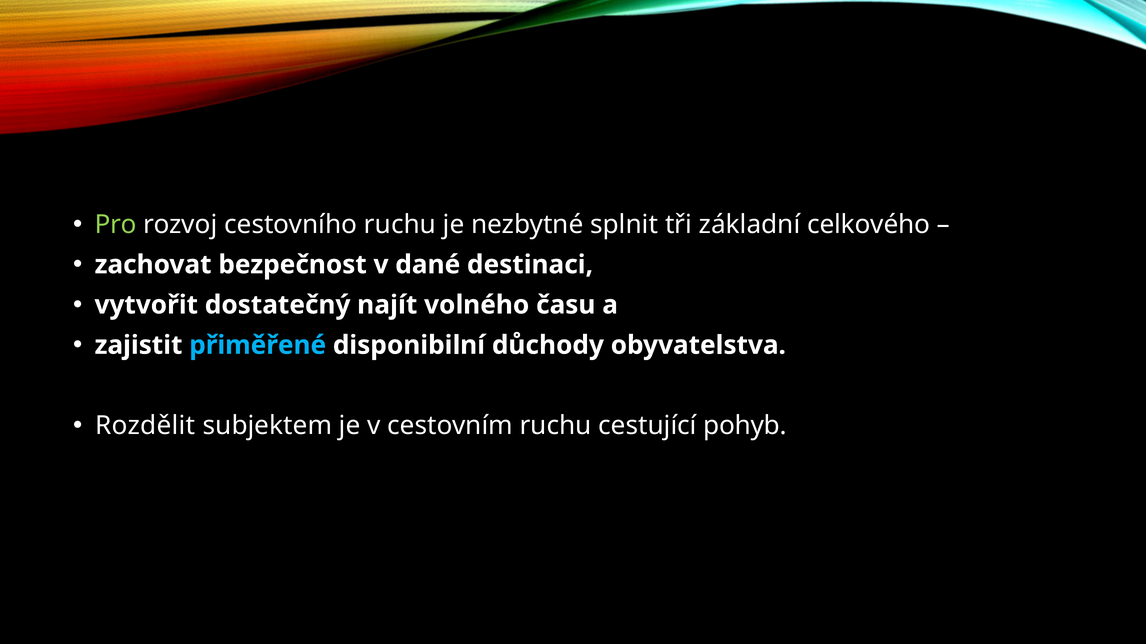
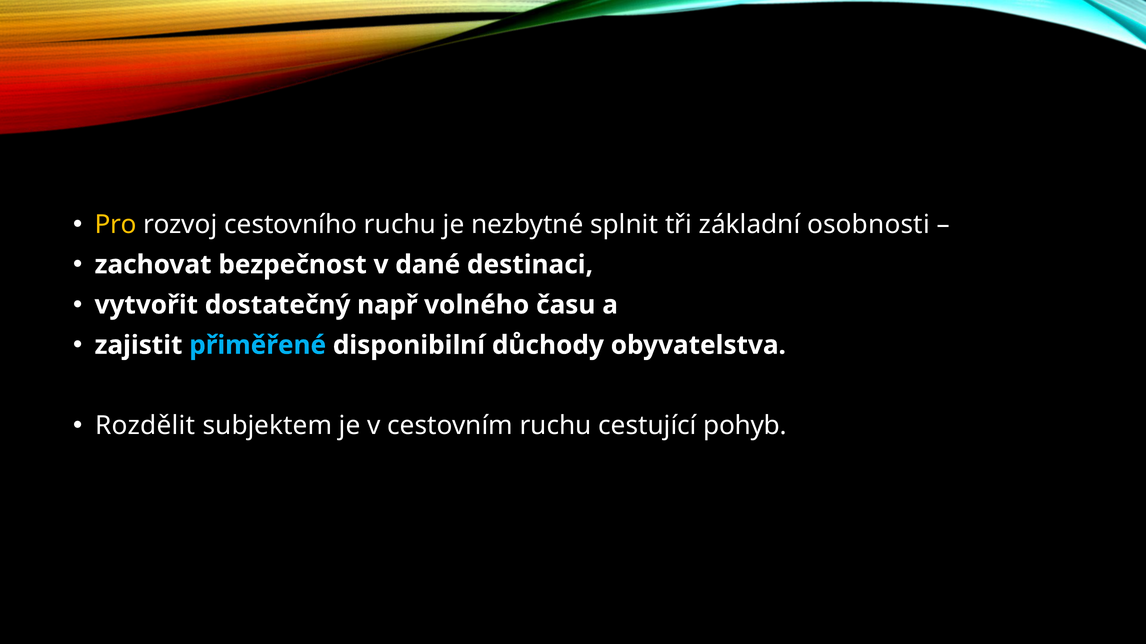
Pro colour: light green -> yellow (116, 225)
celkového: celkového -> osobnosti (869, 225)
najít: najít -> např (387, 305)
